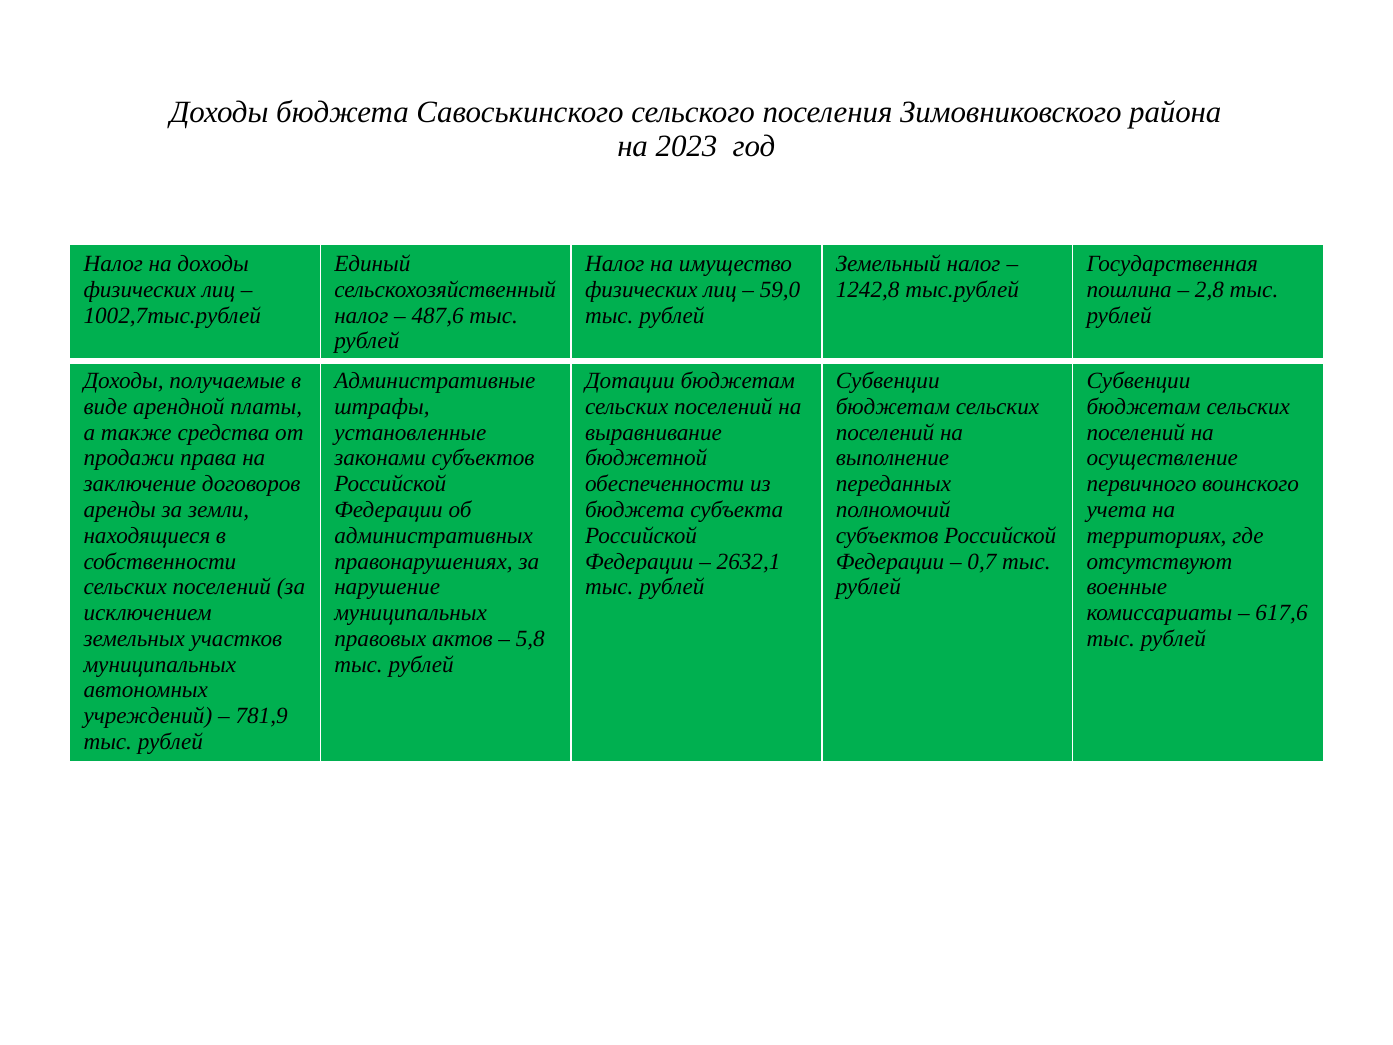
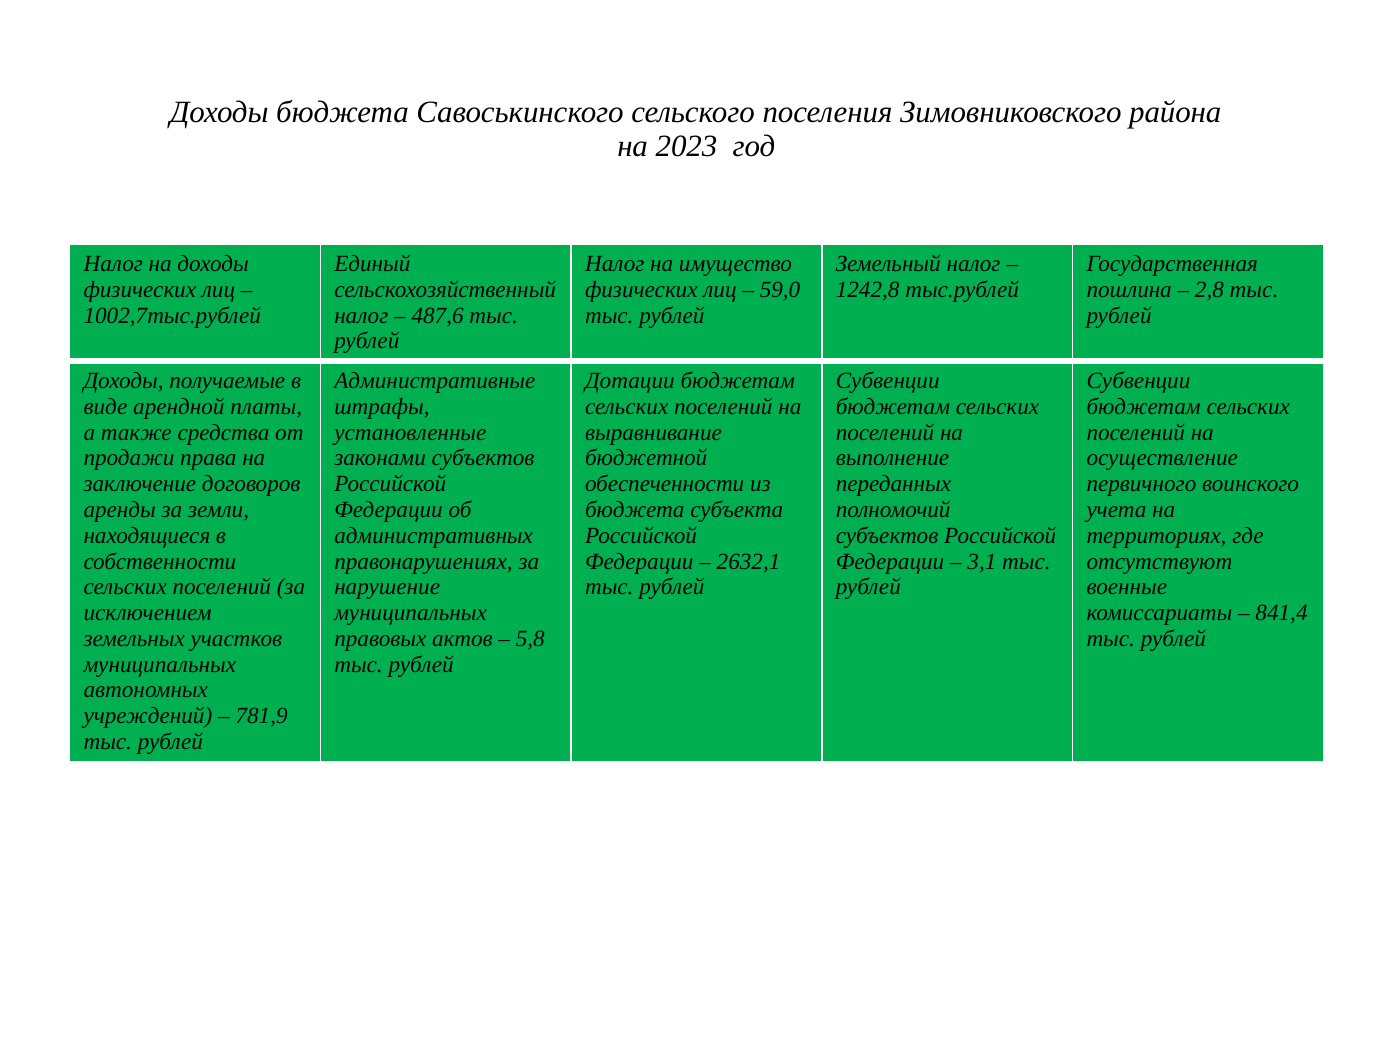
0,7: 0,7 -> 3,1 (982, 561)
617,6: 617,6 -> 841,4 (1282, 613)
